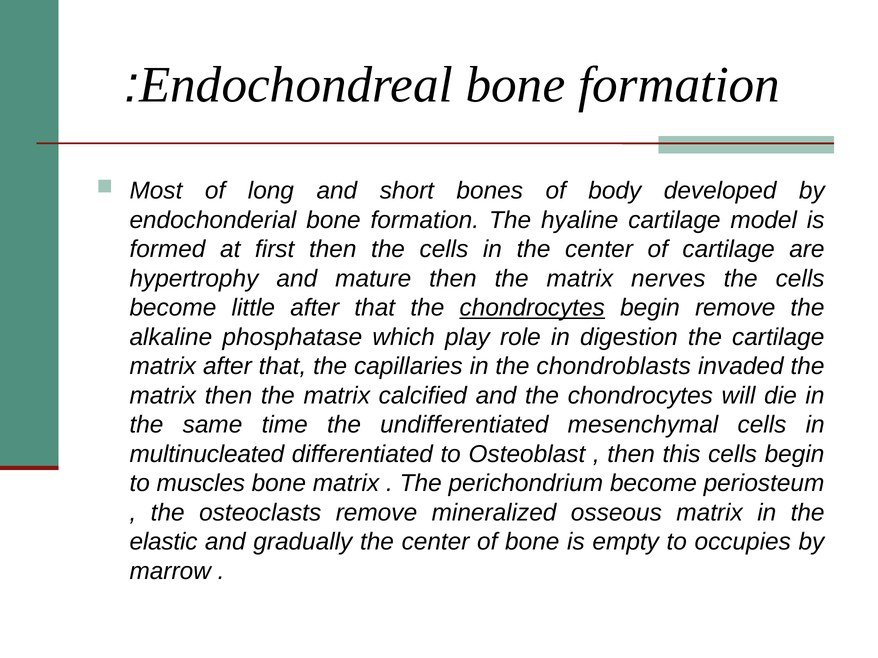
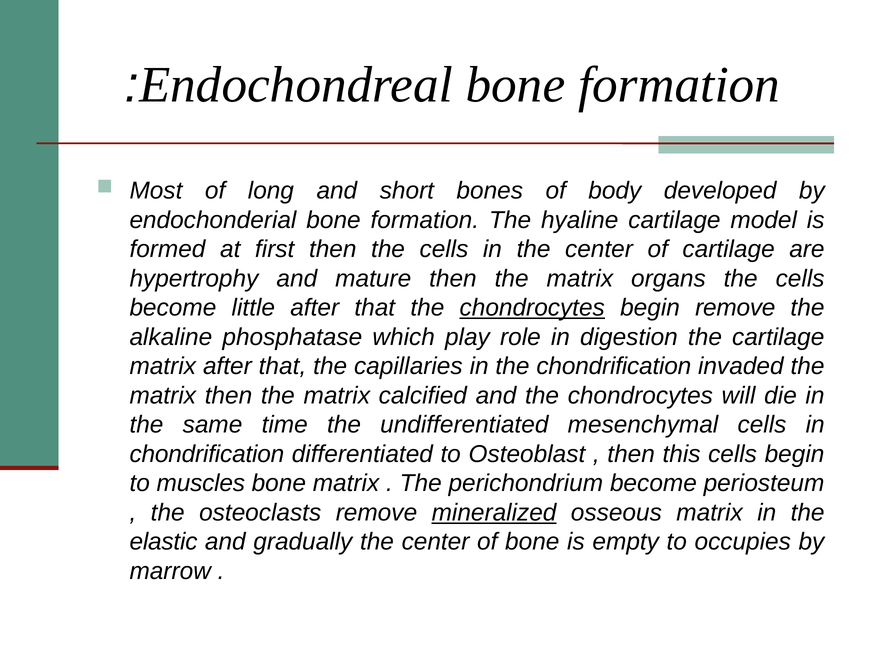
nerves: nerves -> organs (668, 279)
the chondroblasts: chondroblasts -> chondrification (614, 367)
multinucleated: multinucleated -> chondrification (207, 454)
mineralized underline: none -> present (494, 513)
